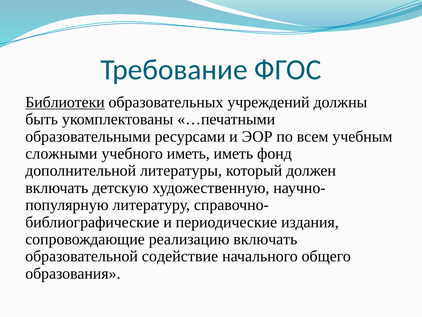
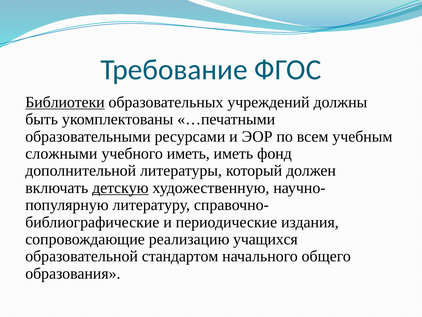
детскую underline: none -> present (120, 188)
реализацию включать: включать -> учащихся (265, 239)
содействие: содействие -> стандартом (180, 256)
